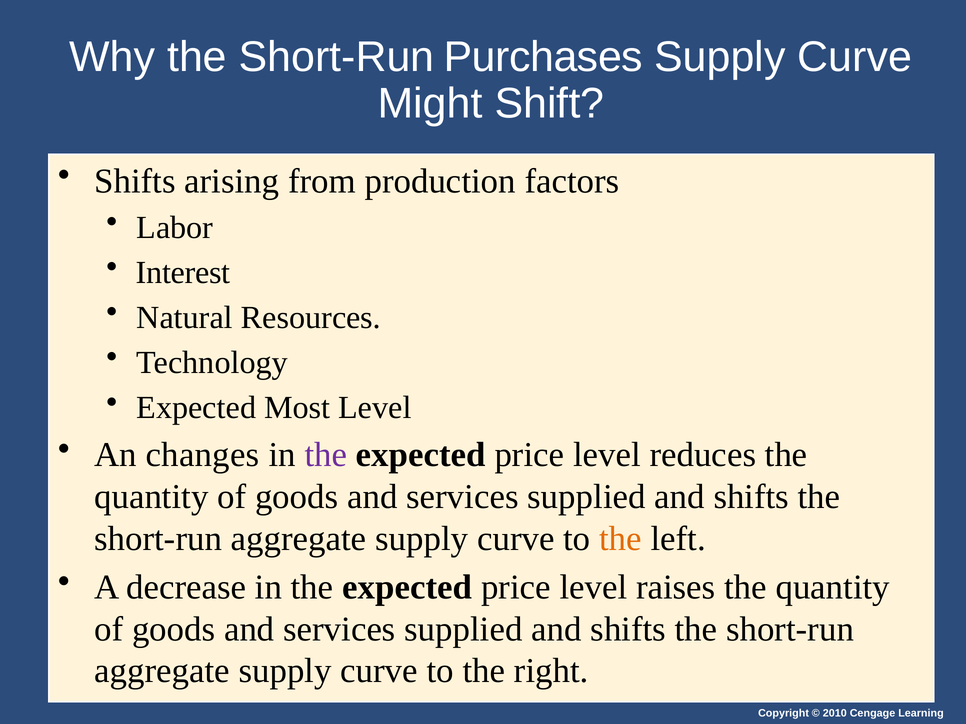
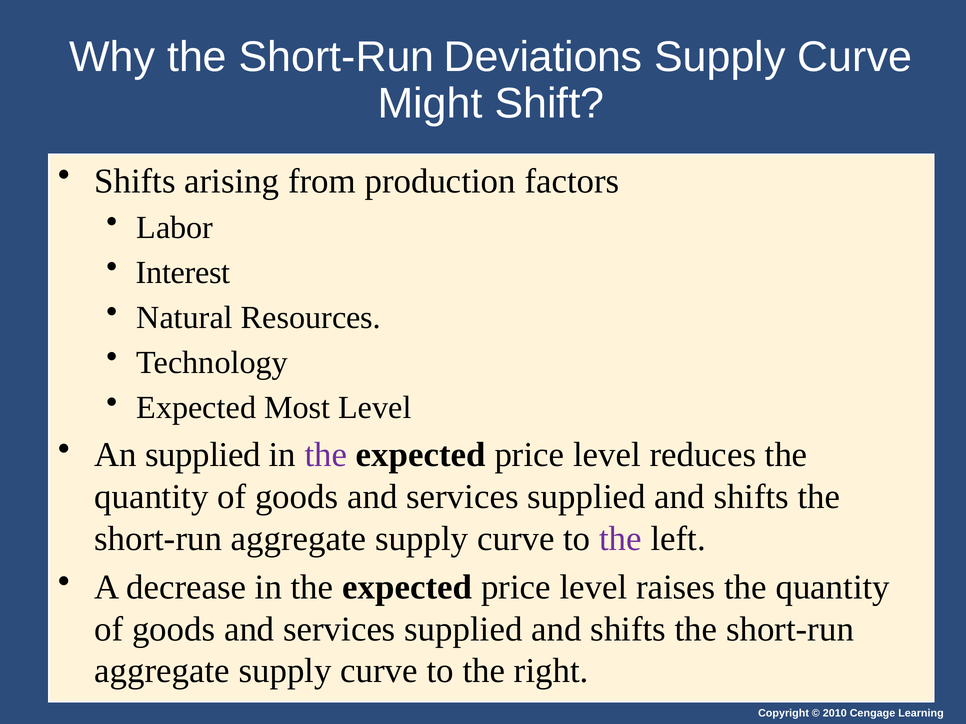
Purchases: Purchases -> Deviations (543, 57)
An changes: changes -> supplied (203, 455)
the colour: orange -> purple (620, 539)
